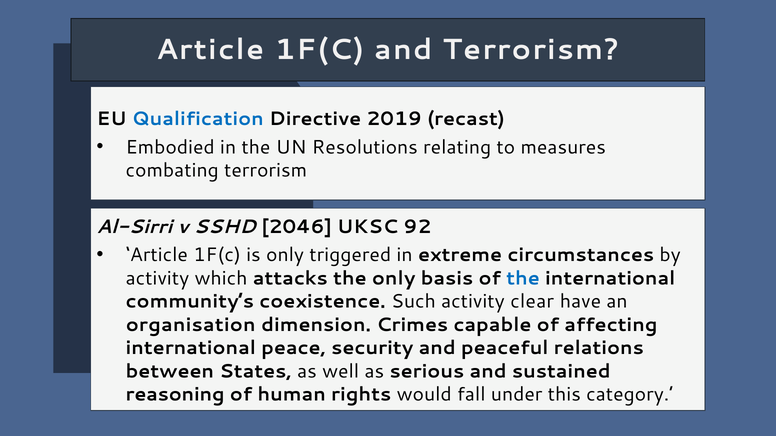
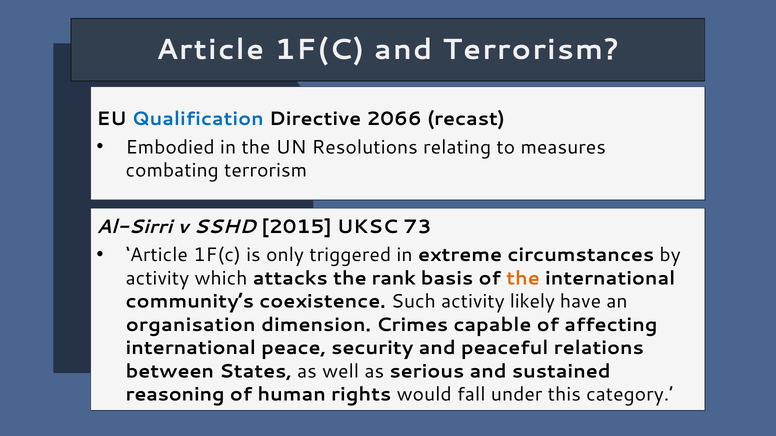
2019: 2019 -> 2066 (394, 119)
2046: 2046 -> 2015 (297, 227)
92: 92 -> 73 (417, 227)
the only: only -> rank (394, 279)
the colour: blue -> orange (523, 279)
clear: clear -> likely (532, 302)
